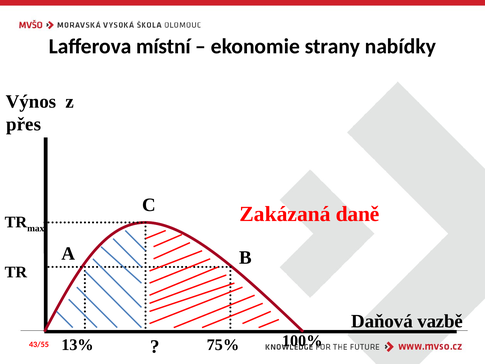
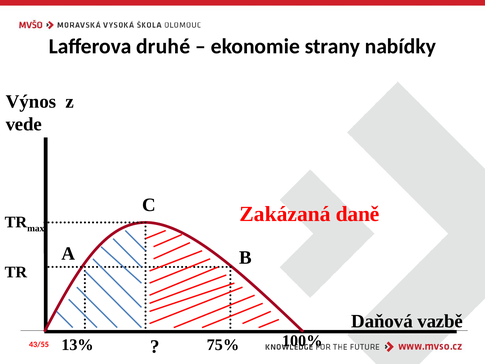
místní: místní -> druhé (163, 46)
přes: přes -> vede (24, 124)
